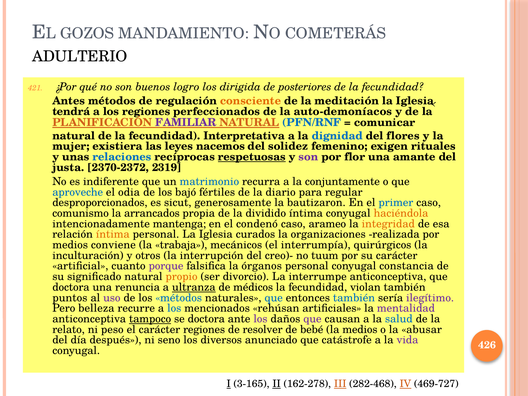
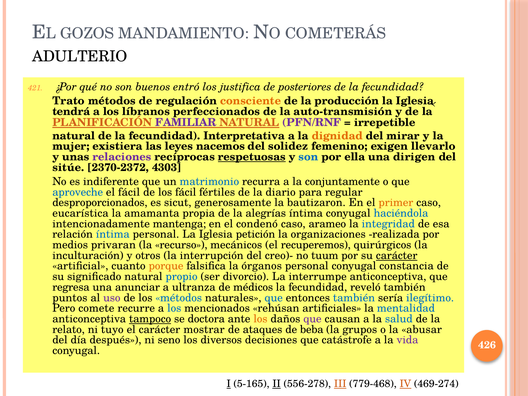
logro: logro -> entró (186, 87)
dirigida: dirigida -> justifica (240, 87)
Antes: Antes -> Trato (69, 101)
meditación: meditación -> producción (347, 101)
los regiones: regiones -> líbranos (146, 112)
auto-demoníacos: auto-demoníacos -> auto-transmisión (343, 112)
PFN/RNF colour: blue -> purple (312, 123)
comunicar: comunicar -> irrepetible (385, 123)
dignidad colour: blue -> orange (337, 136)
flores: flores -> mirar (403, 136)
rituales: rituales -> llevarlo (433, 146)
relaciones colour: blue -> purple (122, 157)
son colour: purple -> blue (308, 157)
flor: flor -> ella (355, 157)
amante: amante -> dirigen (414, 157)
justa: justa -> sitúe (68, 167)
2319: 2319 -> 4303 (167, 167)
el odia: odia -> fácil (129, 192)
los bajó: bajó -> fácil (186, 192)
primer colour: blue -> orange (396, 203)
comunismo: comunismo -> eucarística (80, 213)
arrancados: arrancados -> amamanta (152, 213)
dividido: dividido -> alegrías (266, 213)
haciéndola colour: orange -> blue (401, 213)
integridad colour: orange -> blue (388, 224)
íntima colour: orange -> blue (113, 234)
curados: curados -> petición (255, 234)
conviene: conviene -> privaran (113, 245)
trabaja: trabaja -> recurso (181, 245)
interrumpía: interrumpía -> recuperemos (316, 245)
carácter underline: none -> present (397, 255)
porque colour: purple -> orange (166, 266)
propio colour: orange -> blue (182, 277)
doctora: doctora -> regresa (71, 287)
renuncia: renuncia -> anunciar (138, 287)
ultranza underline: present -> none (194, 287)
violan: violan -> reveló (365, 287)
ilegítimo colour: purple -> blue (430, 298)
belleza: belleza -> comete (96, 308)
mentalidad colour: purple -> blue (406, 308)
los colour: purple -> orange (260, 319)
peso: peso -> tuyo (112, 329)
carácter regiones: regiones -> mostrar (204, 329)
resolver: resolver -> ataques (263, 329)
bebé: bebé -> beba (312, 329)
la medios: medios -> grupos (360, 329)
anunciado: anunciado -> decisiones (271, 340)
3-165: 3-165 -> 5-165 (252, 384)
162-278: 162-278 -> 556-278 (307, 384)
282-468: 282-468 -> 779-468 (373, 384)
469-727: 469-727 -> 469-274 (436, 384)
